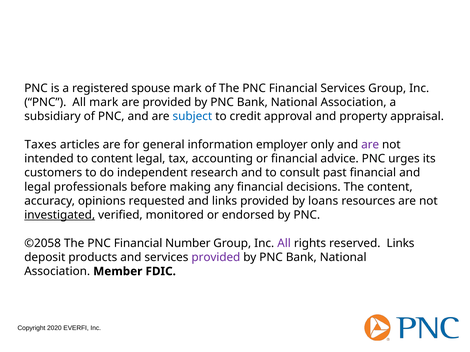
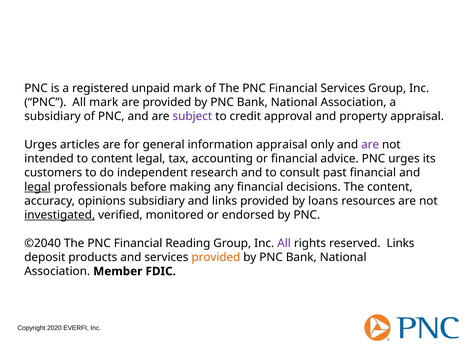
spouse: spouse -> unpaid (151, 88)
subject colour: blue -> purple (192, 117)
Taxes: Taxes -> Urges (41, 145)
information employer: employer -> appraisal (282, 145)
legal underline: none -> present (38, 187)
opinions requested: requested -> subsidiary (157, 201)
©2058: ©2058 -> ©2040 (43, 244)
Number: Number -> Reading (188, 244)
provided colour: purple -> orange (216, 258)
